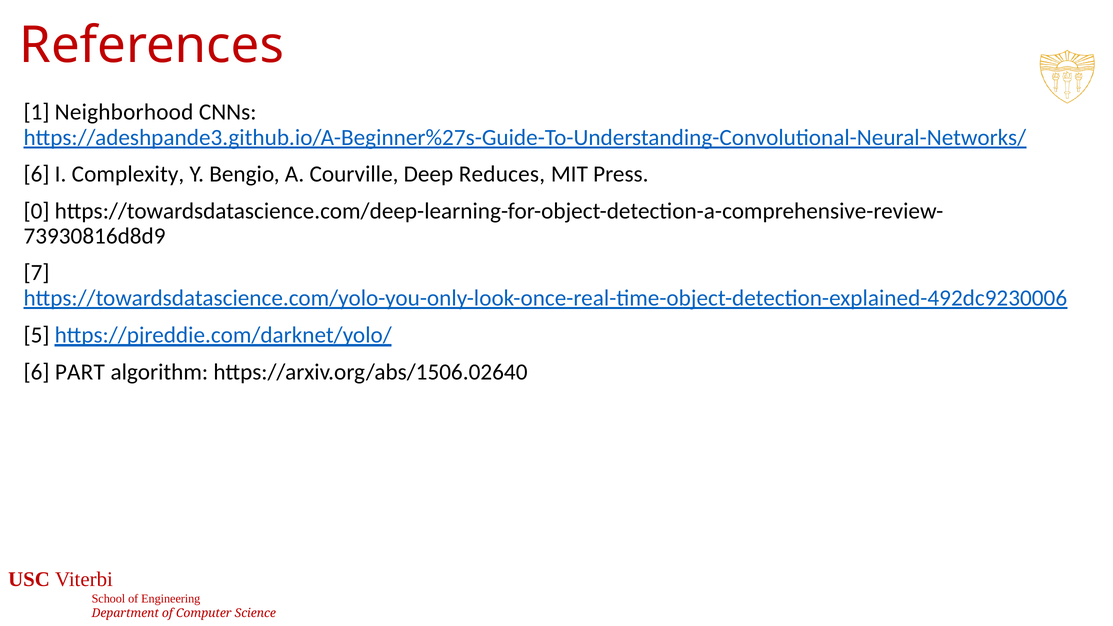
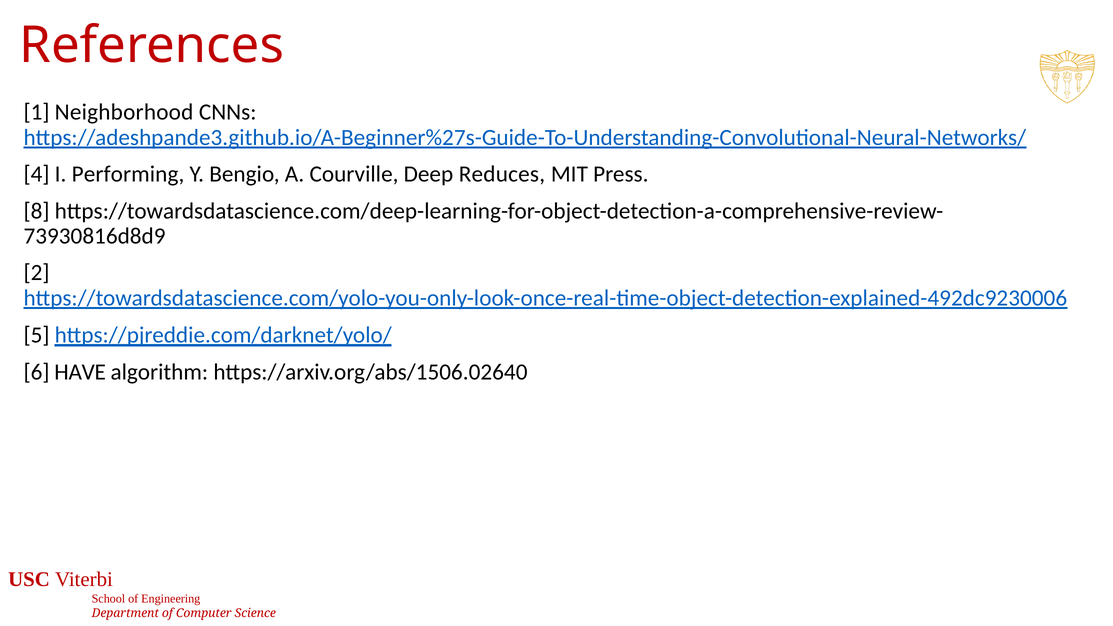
6: 6 -> 4 (37, 174)
Complexity: Complexity -> Performing (128, 174)
0: 0 -> 8 (37, 211)
7: 7 -> 2 (37, 273)
PART: PART -> HAVE (80, 372)
